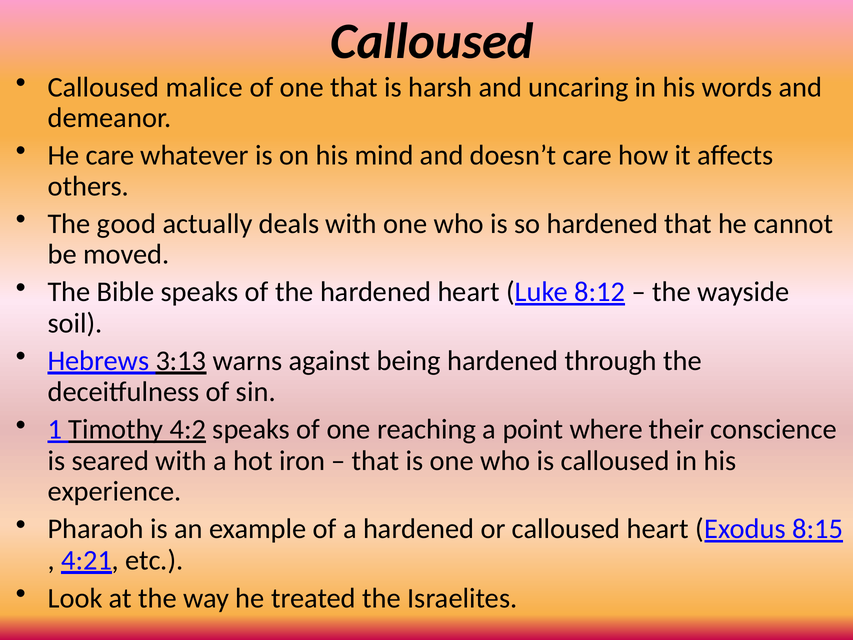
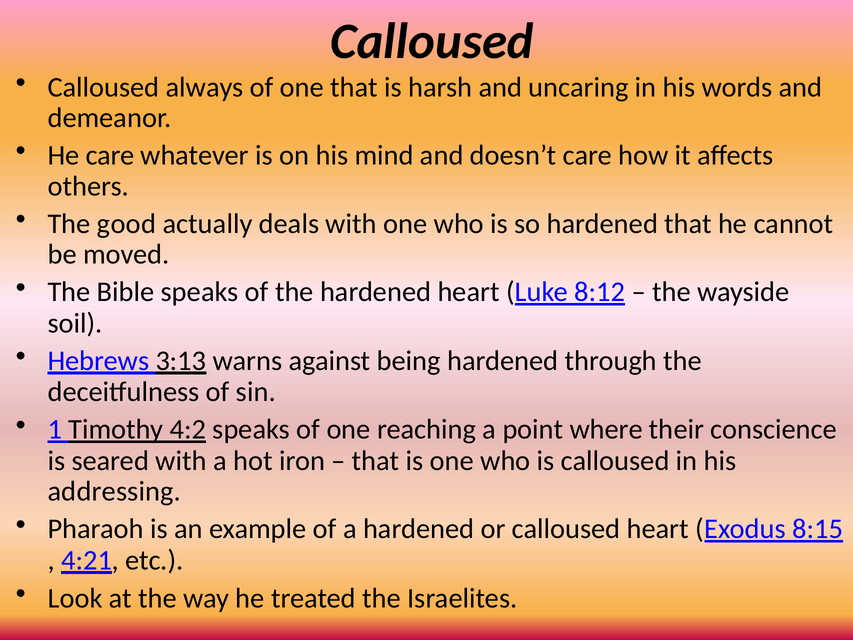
malice: malice -> always (205, 87)
experience: experience -> addressing (114, 491)
